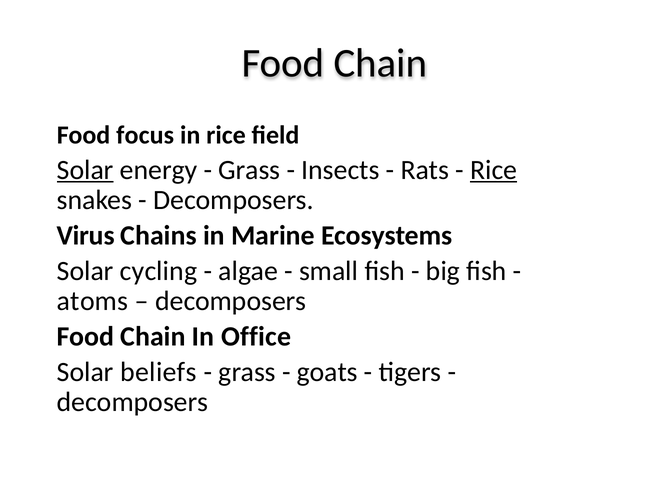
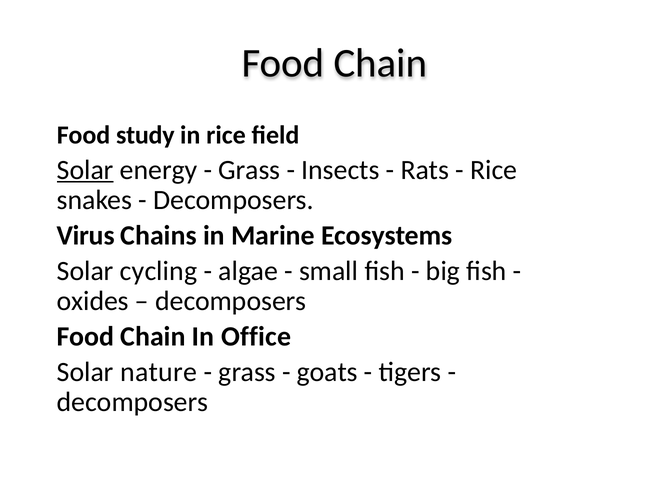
focus: focus -> study (145, 135)
Rice underline: present -> none (494, 170)
atoms: atoms -> oxides (93, 301)
beliefs: beliefs -> nature (159, 372)
